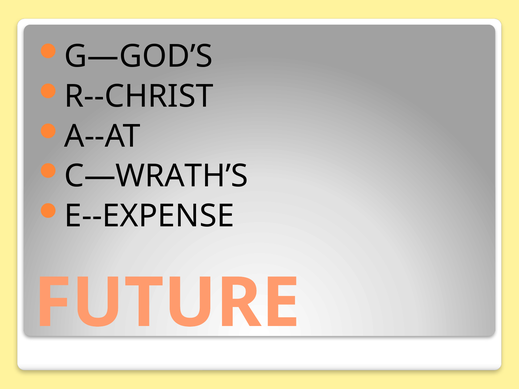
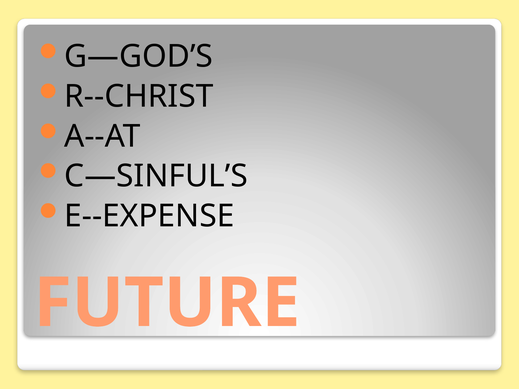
C—WRATH’S: C—WRATH’S -> C—SINFUL’S (156, 176)
